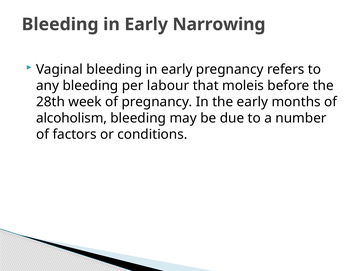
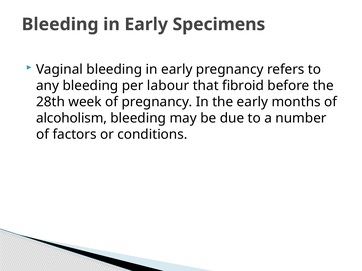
Narrowing: Narrowing -> Specimens (219, 24)
moleis: moleis -> fibroid (243, 86)
